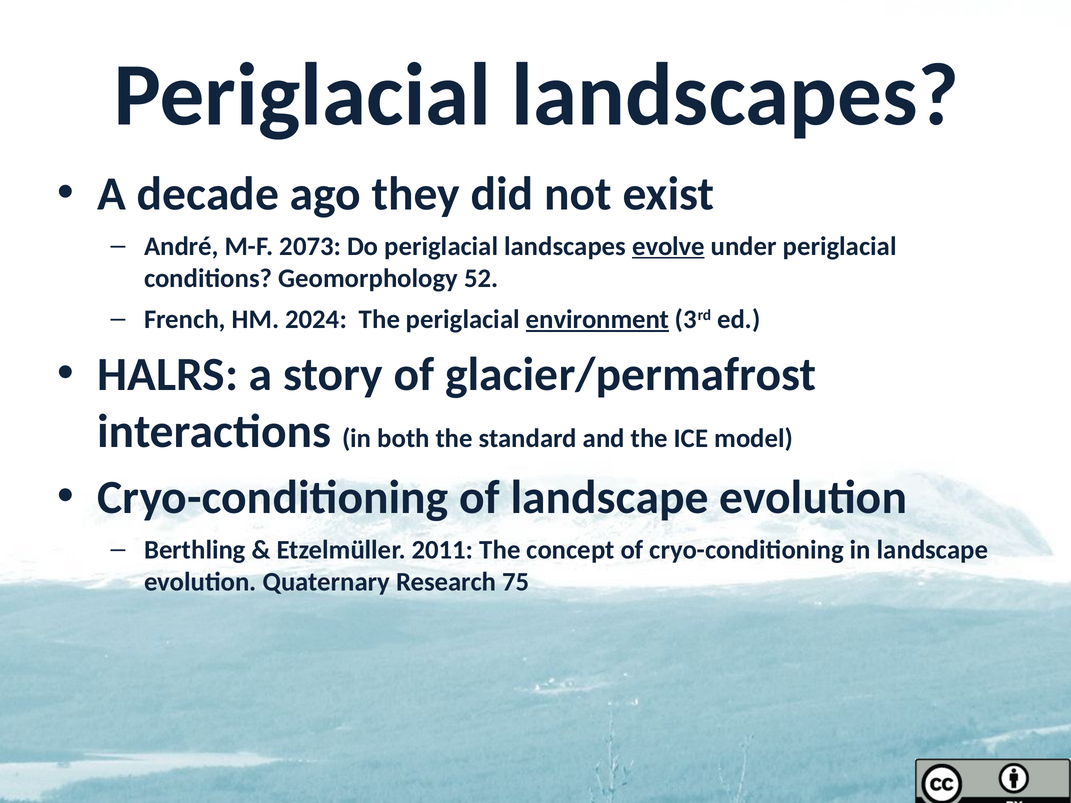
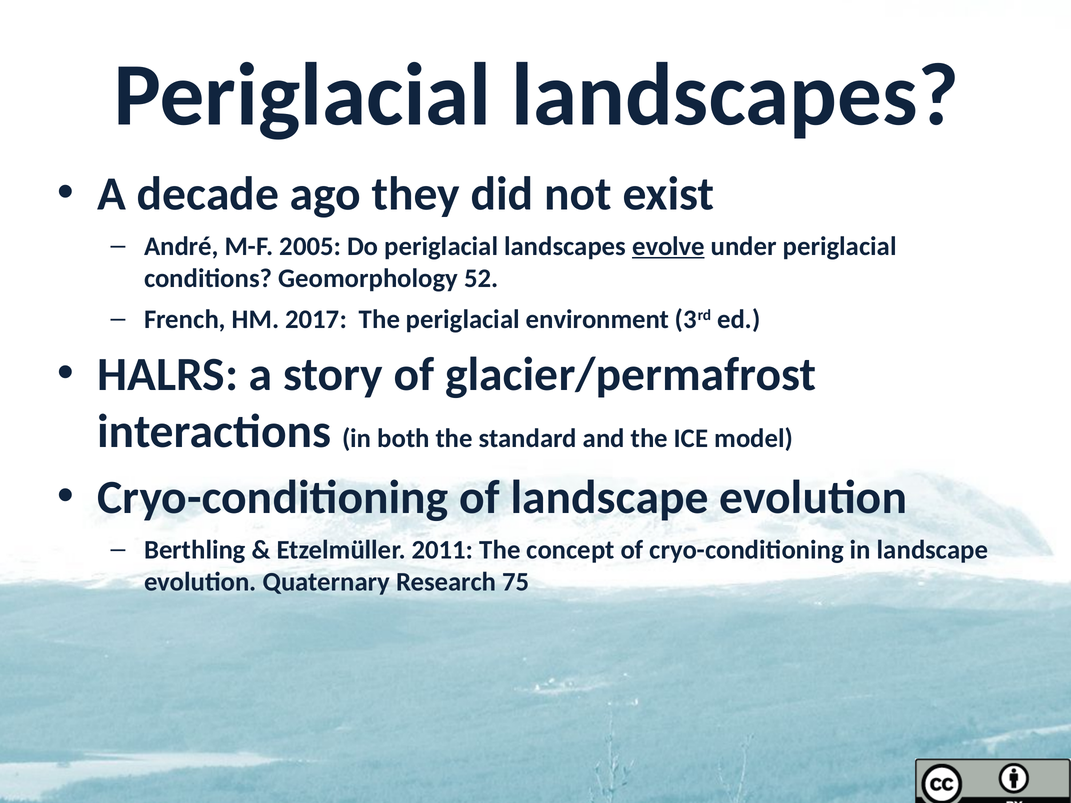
2073: 2073 -> 2005 (310, 246)
2024: 2024 -> 2017 (316, 320)
environment underline: present -> none (598, 320)
